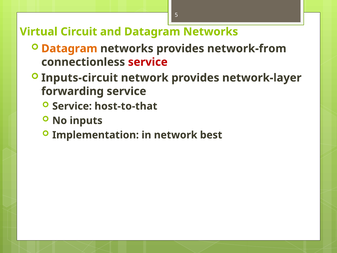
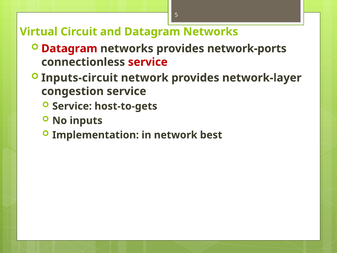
Datagram colour: orange -> red (69, 49)
network-from: network-from -> network-ports (247, 49)
forwarding: forwarding -> congestion (73, 91)
host-to-that: host-to-that -> host-to-gets (126, 106)
